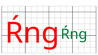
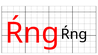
Ŕng colour: green -> black (74, 34)
